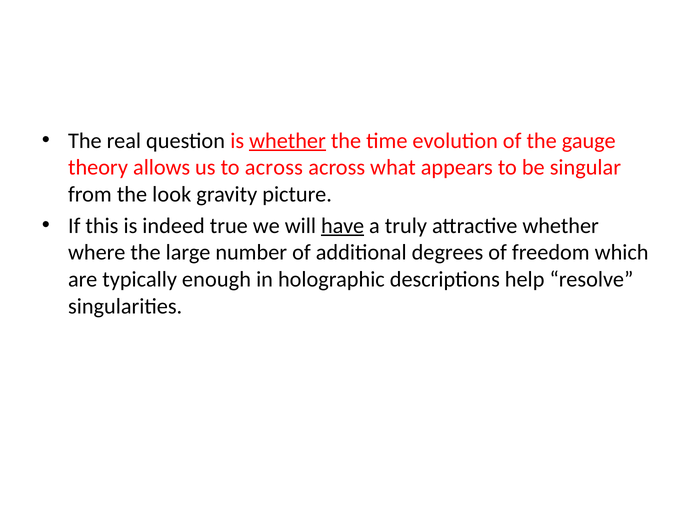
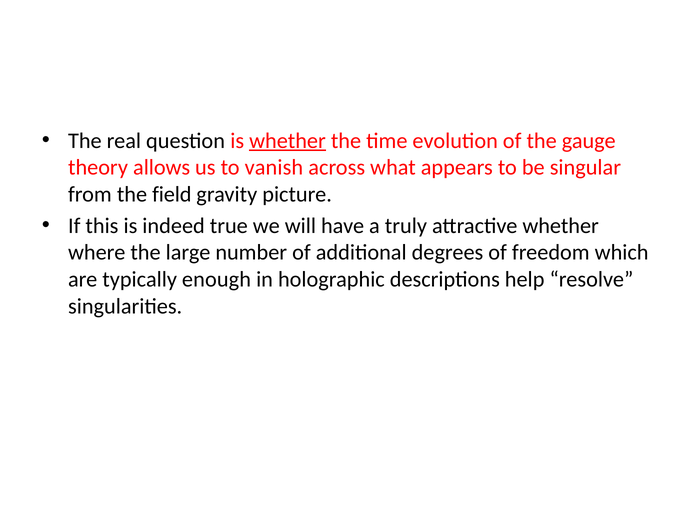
to across: across -> vanish (274, 167)
look: look -> field (172, 194)
have underline: present -> none (343, 226)
